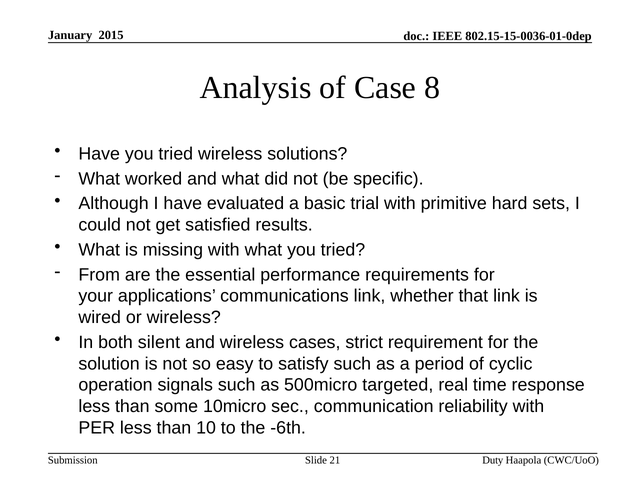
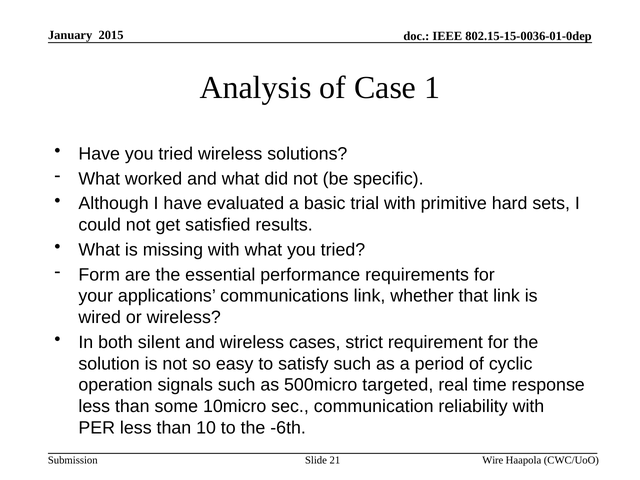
8: 8 -> 1 (432, 88)
From: From -> Form (99, 275)
Duty: Duty -> Wire (493, 460)
